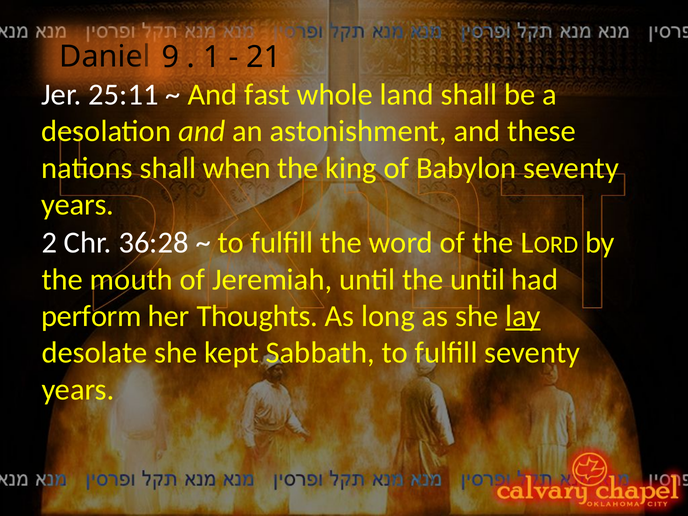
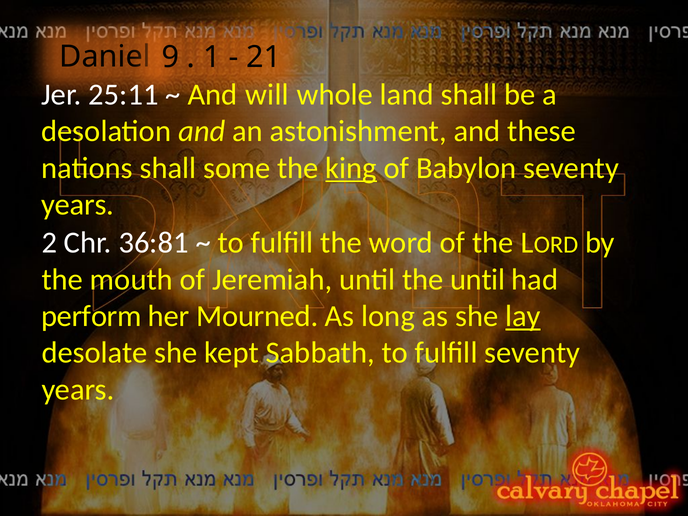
fast: fast -> will (267, 95)
when: when -> some (237, 168)
king underline: none -> present (351, 168)
36:28: 36:28 -> 36:81 (154, 243)
Thoughts: Thoughts -> Mourned (257, 316)
